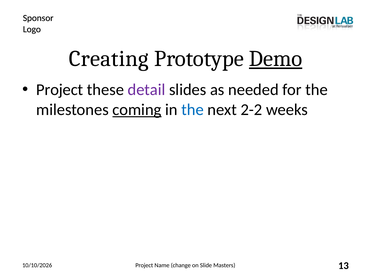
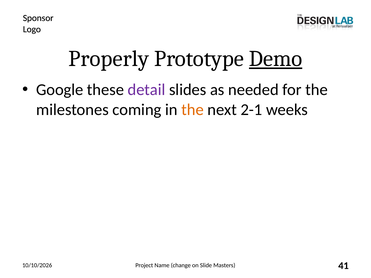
Creating: Creating -> Properly (109, 59)
Project: Project -> Google (60, 90)
coming underline: present -> none (137, 110)
the colour: blue -> orange (193, 110)
2-2: 2-2 -> 2-1 (251, 110)
13: 13 -> 41 (344, 266)
